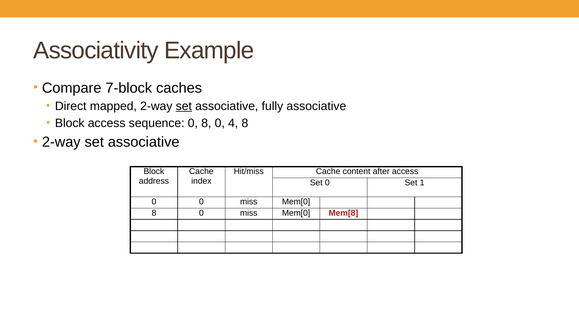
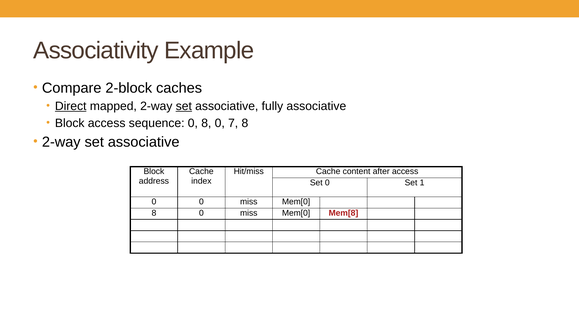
7-block: 7-block -> 2-block (129, 88)
Direct underline: none -> present (71, 106)
4: 4 -> 7 (233, 123)
